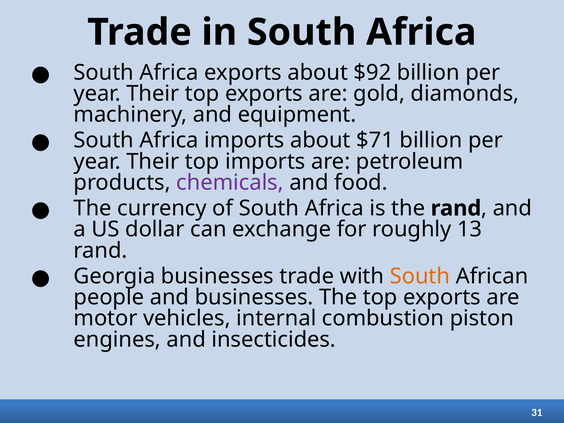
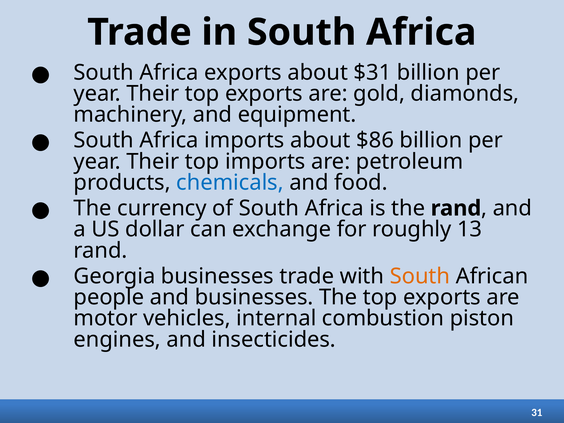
$92: $92 -> $31 (372, 72)
$71: $71 -> $86 (375, 140)
chemicals colour: purple -> blue (230, 183)
